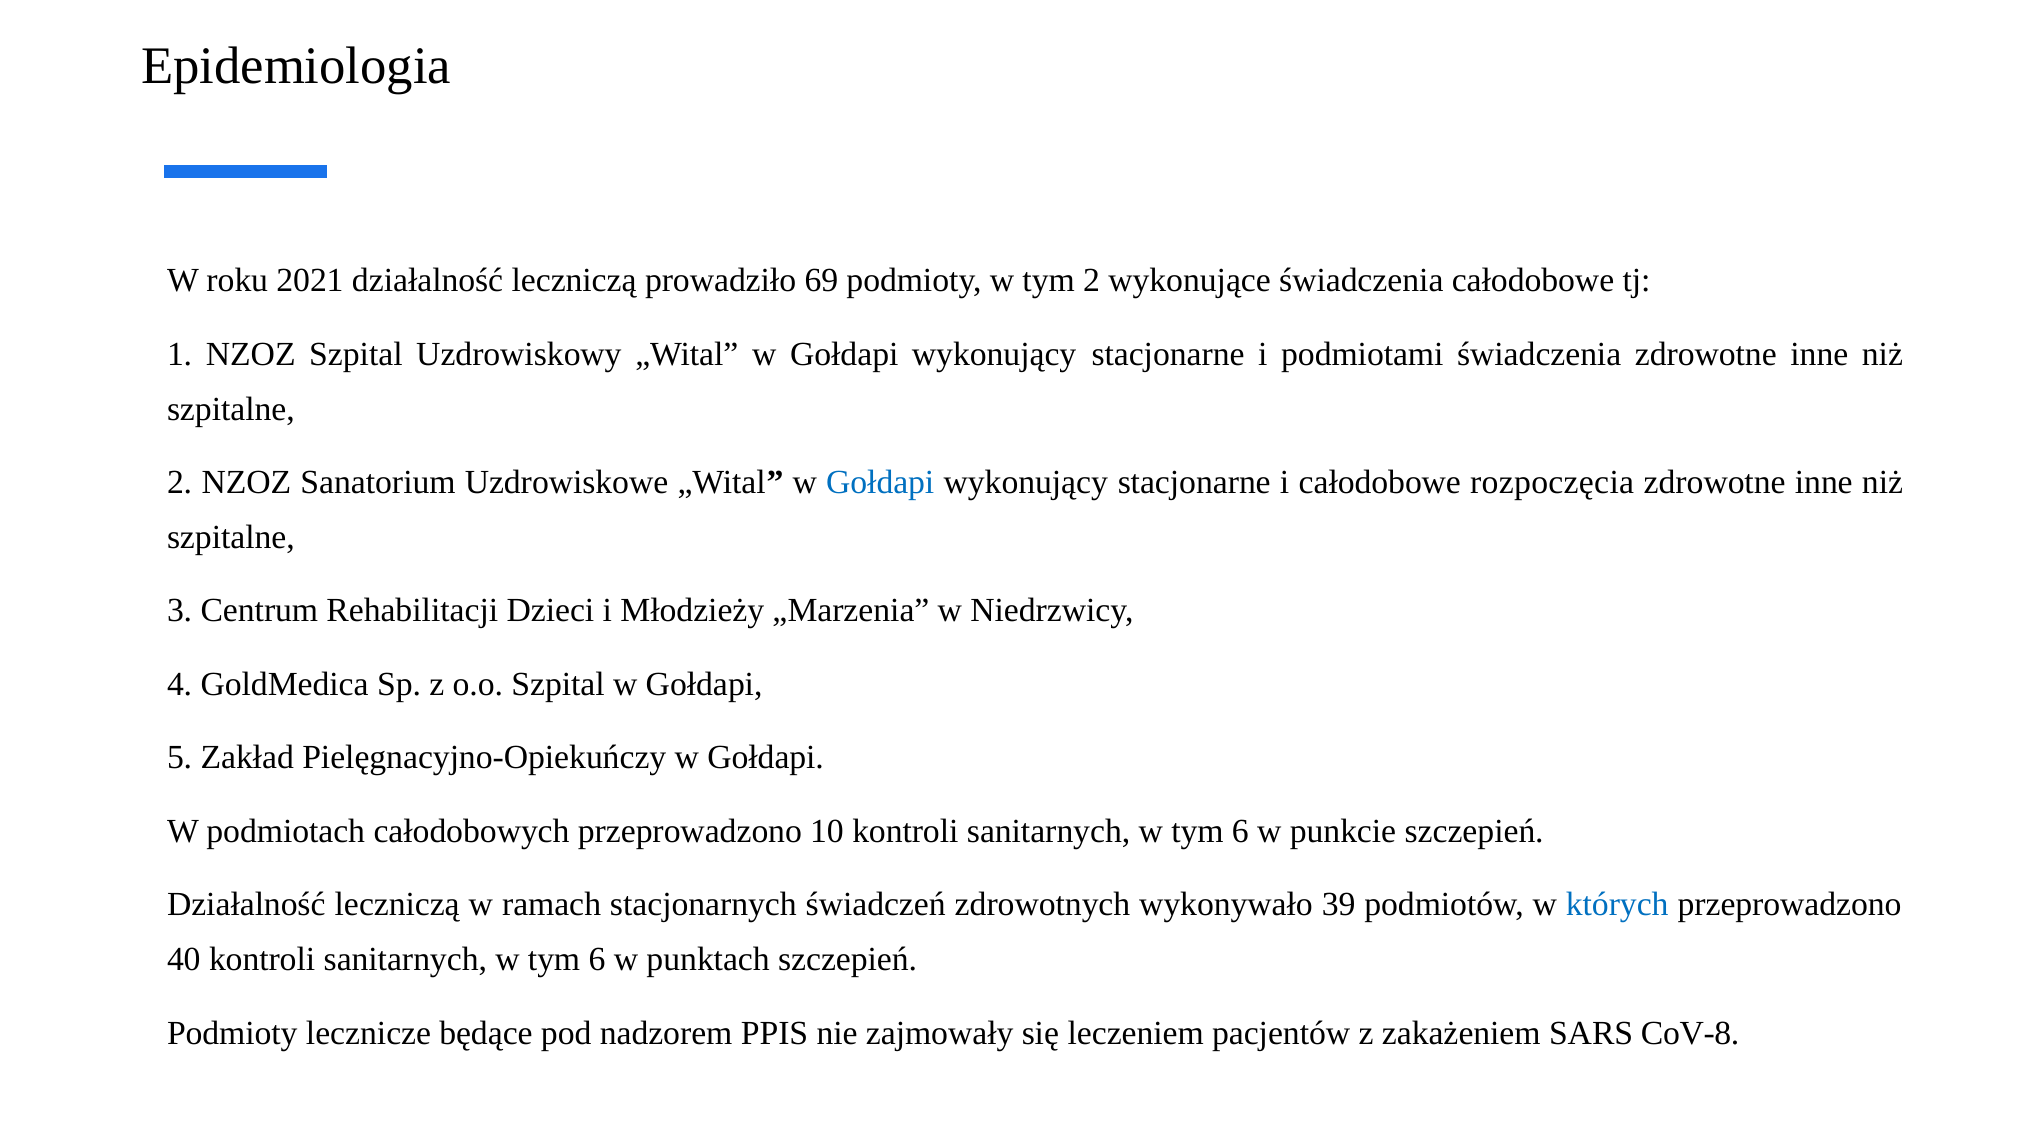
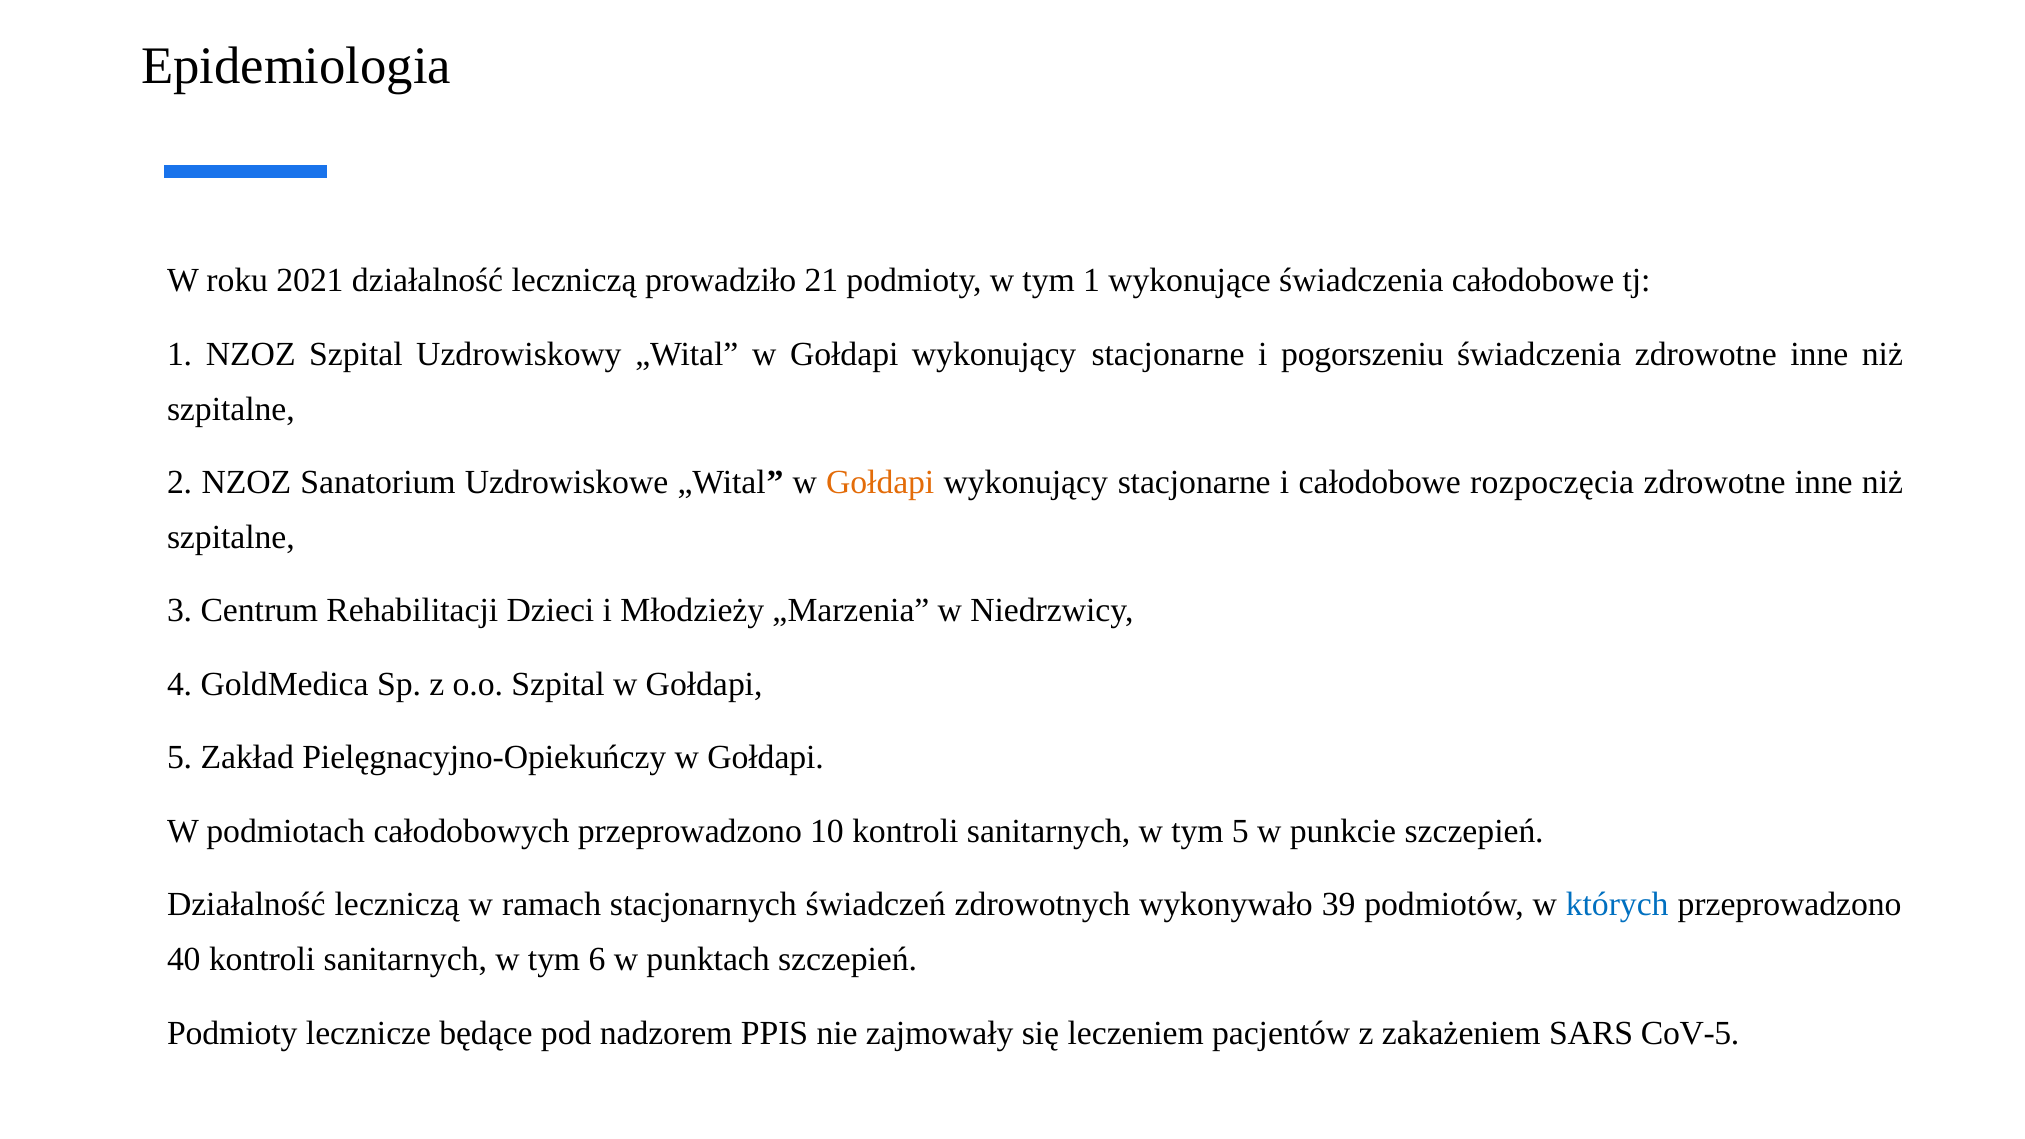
69: 69 -> 21 (821, 281)
tym 2: 2 -> 1 (1092, 281)
podmiotami: podmiotami -> pogorszeniu (1362, 354)
Gołdapi colour: blue -> orange (880, 483)
6: 6 -> 5 (1240, 831)
CoV-8: CoV-8 -> CoV-5 (1690, 1033)
